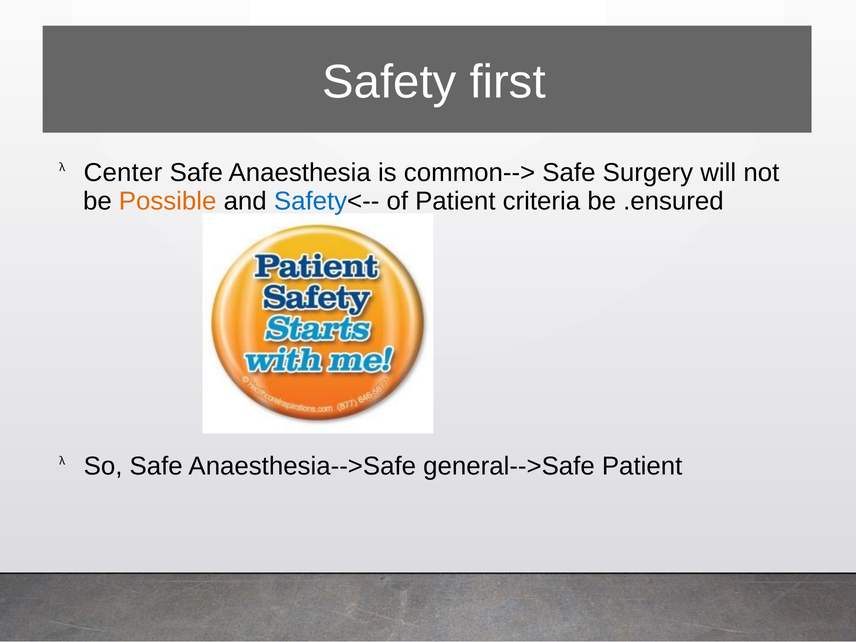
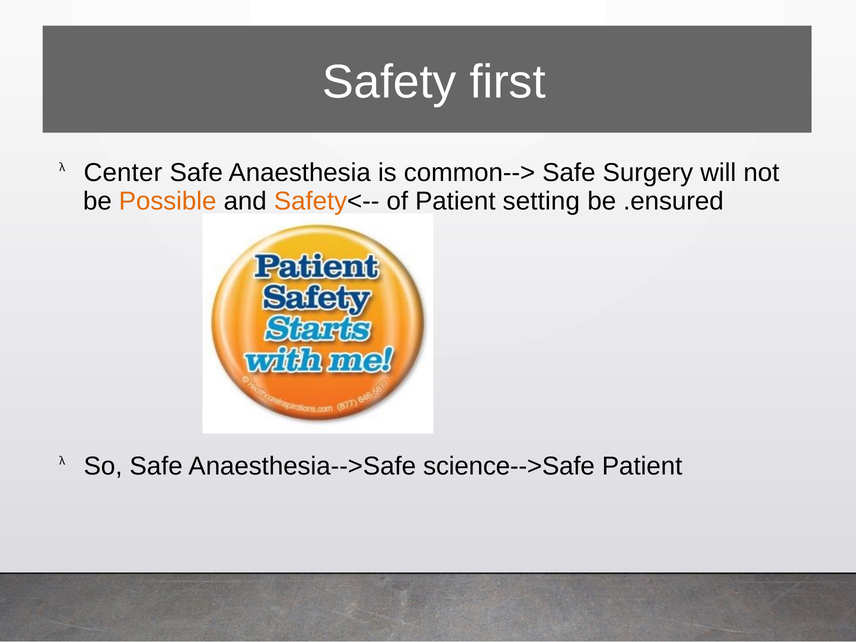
Safety colour: blue -> orange (311, 201)
criteria: criteria -> setting (541, 201)
general-->Safe: general-->Safe -> science-->Safe (509, 466)
